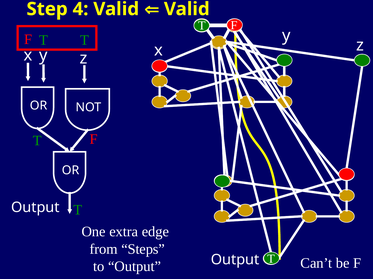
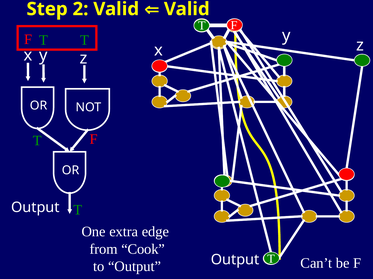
4: 4 -> 2 (81, 9)
Steps: Steps -> Cook (143, 250)
